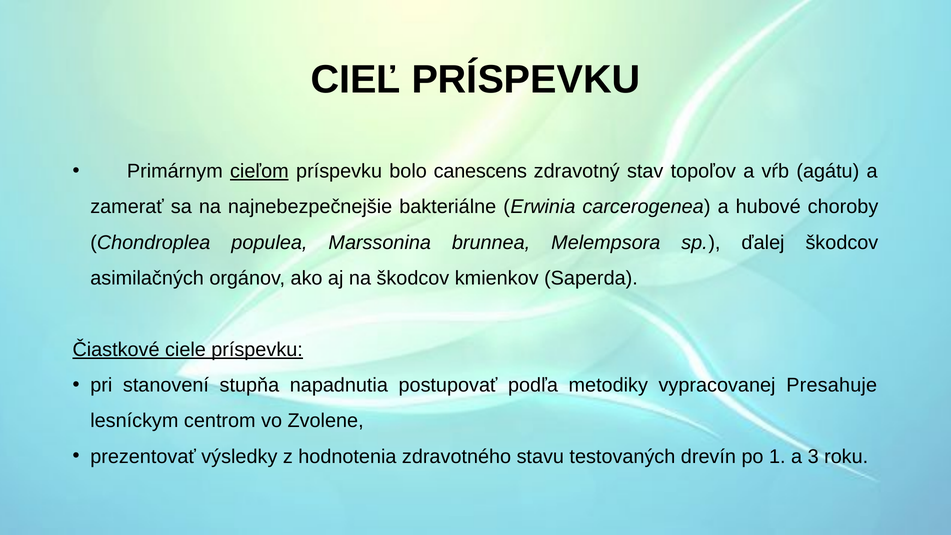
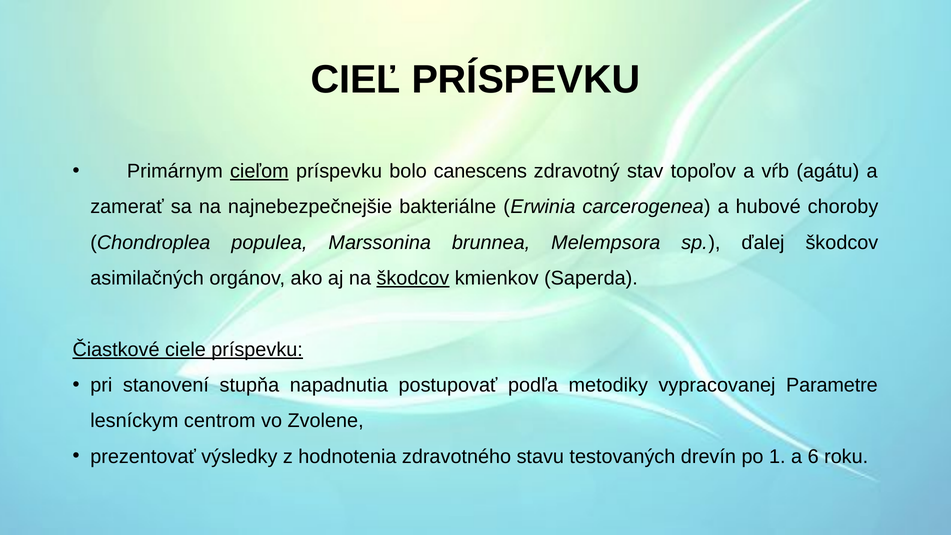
škodcov underline: none -> present (413, 278)
Presahuje: Presahuje -> Parametre (832, 385)
3: 3 -> 6 (813, 456)
